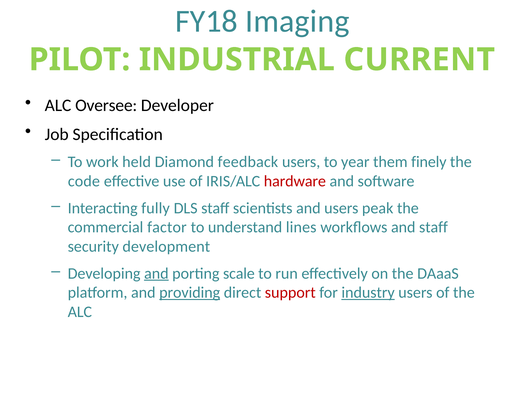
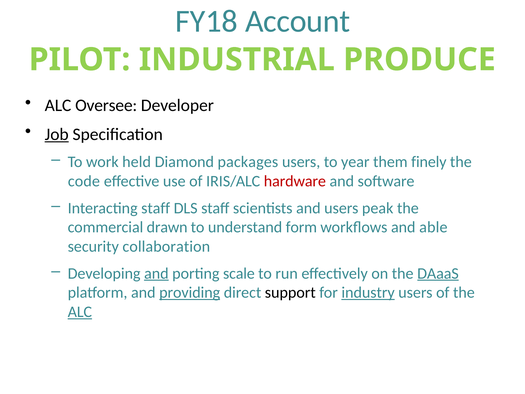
Imaging: Imaging -> Account (298, 21)
CURRENT: CURRENT -> PRODUCE (419, 60)
Job underline: none -> present (57, 134)
feedback: feedback -> packages (248, 162)
Interacting fully: fully -> staff (156, 208)
factor: factor -> drawn (167, 227)
lines: lines -> form (301, 227)
and staff: staff -> able (433, 227)
development: development -> collaboration (166, 246)
DAaaS underline: none -> present (438, 273)
support colour: red -> black (290, 292)
ALC underline: none -> present (80, 312)
